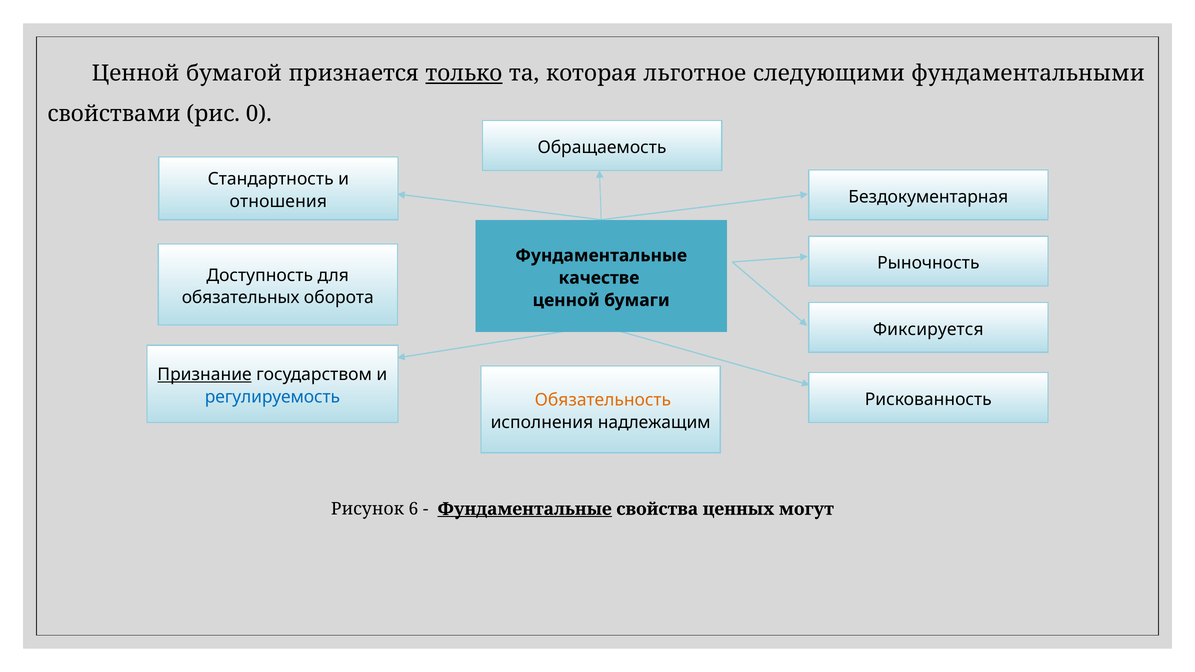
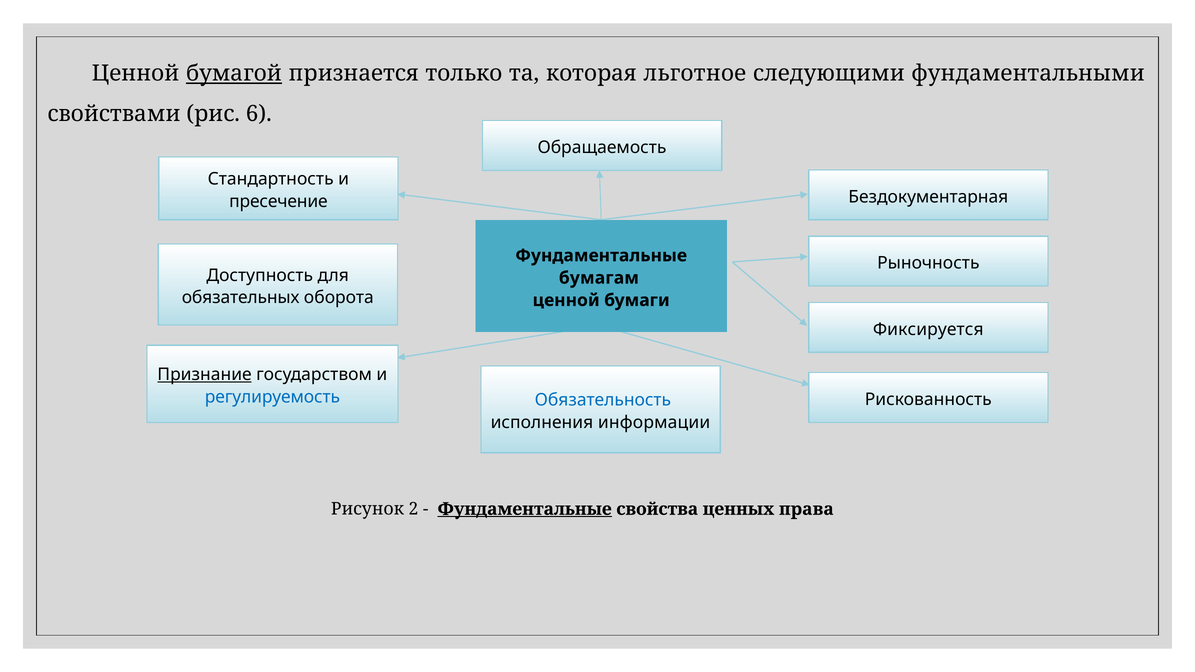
бумагой underline: none -> present (234, 74)
только underline: present -> none (464, 74)
0: 0 -> 6 (259, 114)
отношения: отношения -> пресечение (278, 202)
качестве: качестве -> бумагам (599, 278)
Обязательность colour: orange -> blue (603, 400)
надлежащим: надлежащим -> информации (654, 423)
6: 6 -> 2 (413, 509)
могут: могут -> права (806, 509)
